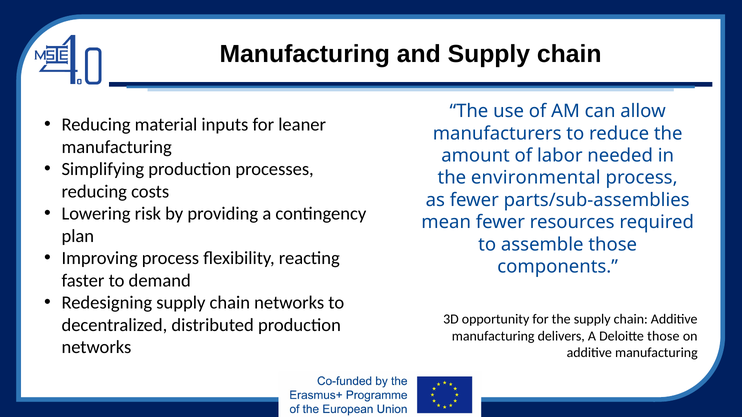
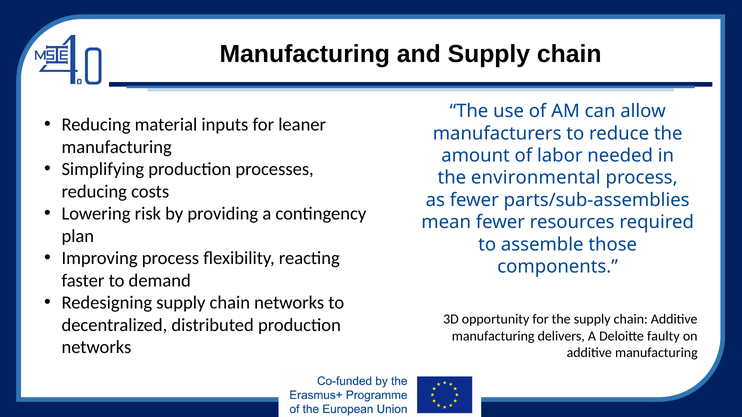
Deloitte those: those -> faulty (663, 336)
